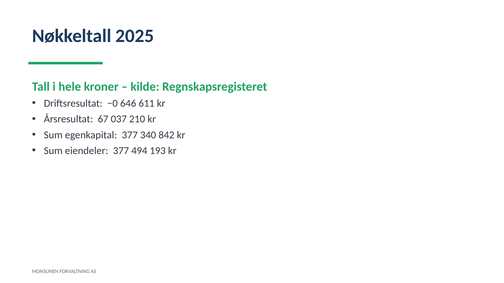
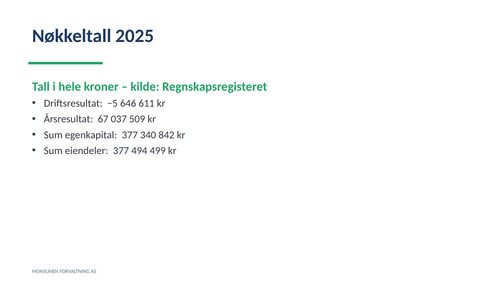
−0: −0 -> −5 (113, 104)
210: 210 -> 509 (137, 119)
193: 193 -> 499 (158, 151)
